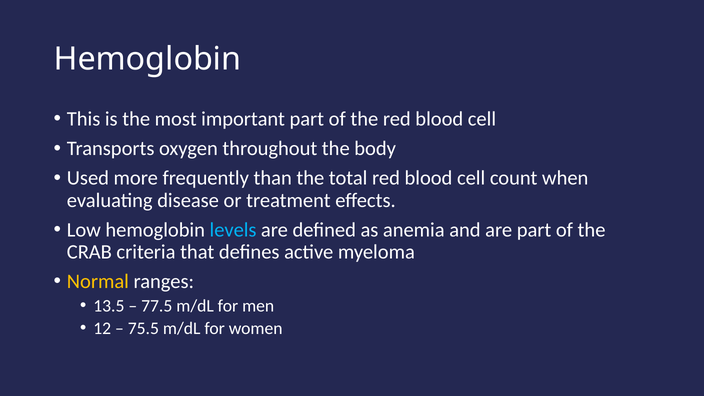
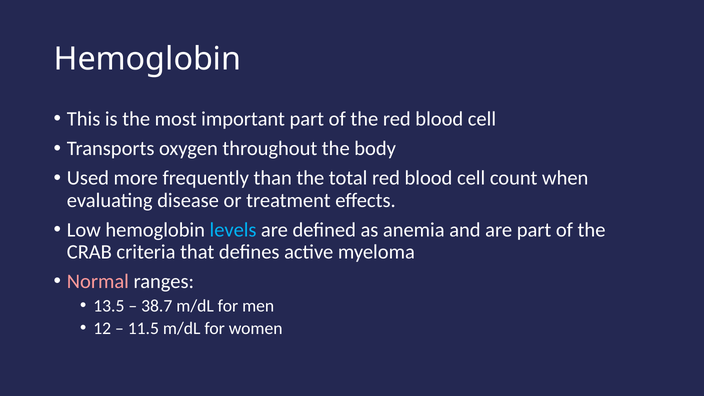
Normal colour: yellow -> pink (98, 281)
77.5: 77.5 -> 38.7 (157, 306)
75.5: 75.5 -> 11.5 (143, 328)
